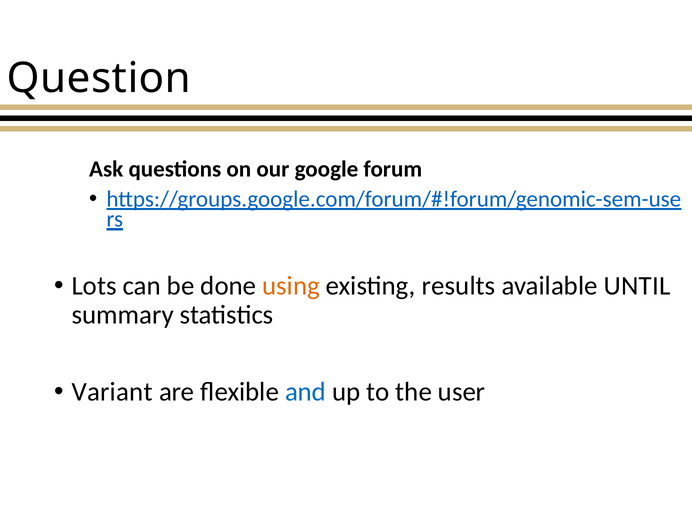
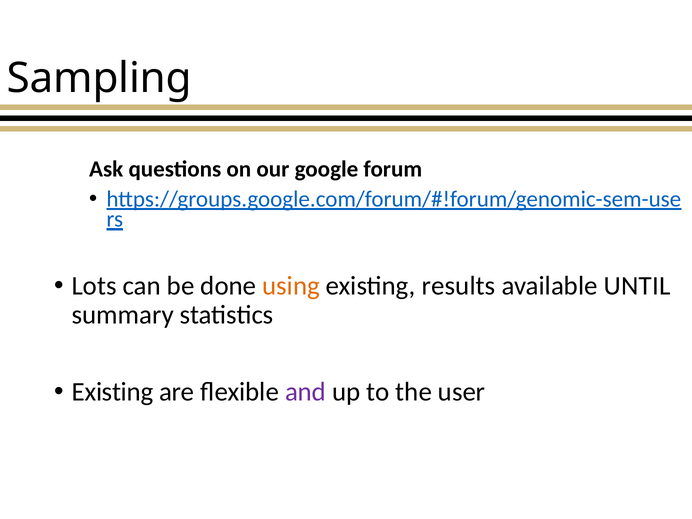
Question: Question -> Sampling (99, 78)
Variant: Variant -> Existing (113, 392)
and colour: blue -> purple (306, 392)
